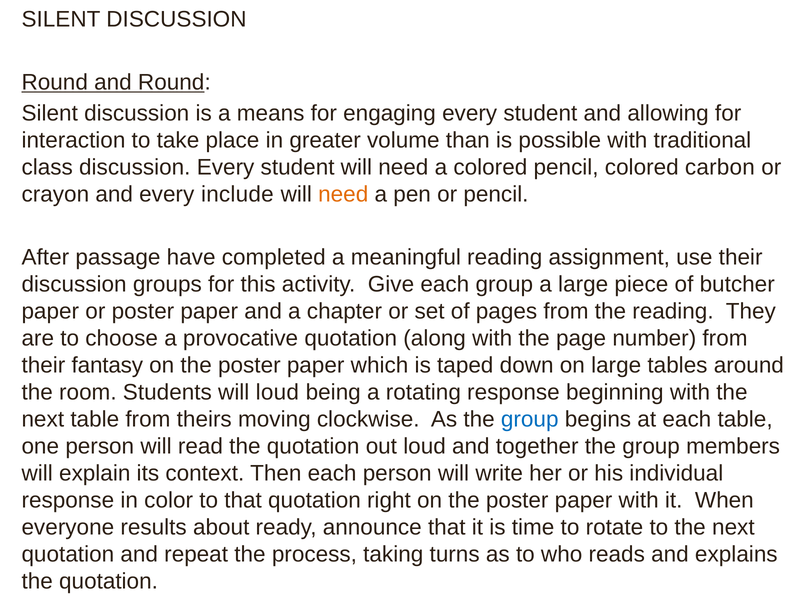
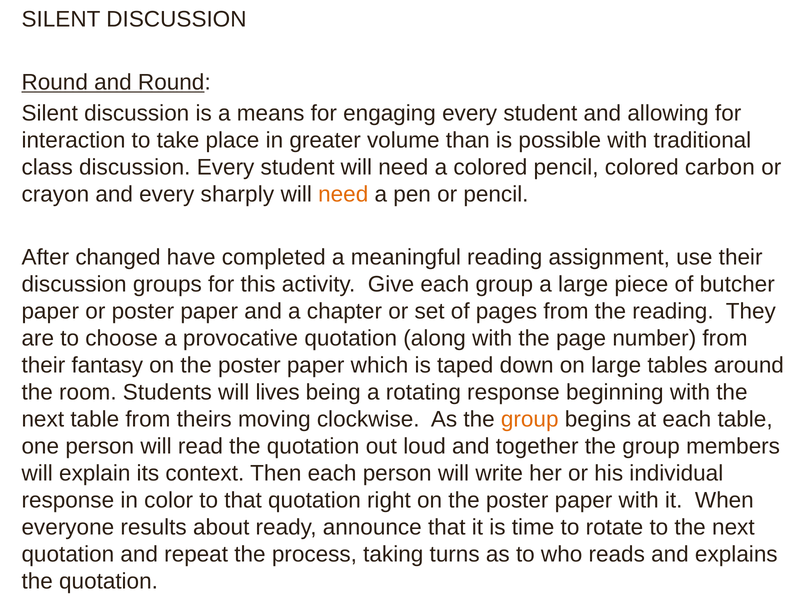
include: include -> sharply (237, 195)
passage: passage -> changed (118, 258)
will loud: loud -> lives (278, 393)
group colour: blue -> orange (530, 420)
